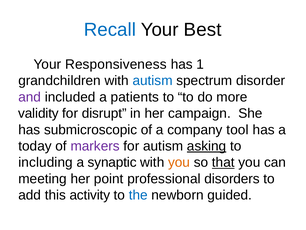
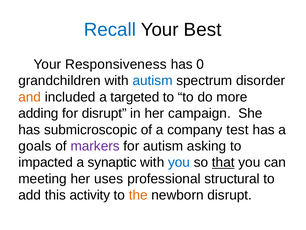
1: 1 -> 0 (200, 64)
and colour: purple -> orange (30, 97)
patients: patients -> targeted (135, 97)
validity: validity -> adding (38, 113)
tool: tool -> test (238, 129)
today: today -> goals (35, 146)
asking underline: present -> none (207, 146)
including: including -> impacted (46, 162)
you colour: orange -> blue (179, 162)
point: point -> uses (109, 178)
disorders: disorders -> structural (232, 178)
the colour: blue -> orange (138, 195)
newborn guided: guided -> disrupt (230, 195)
